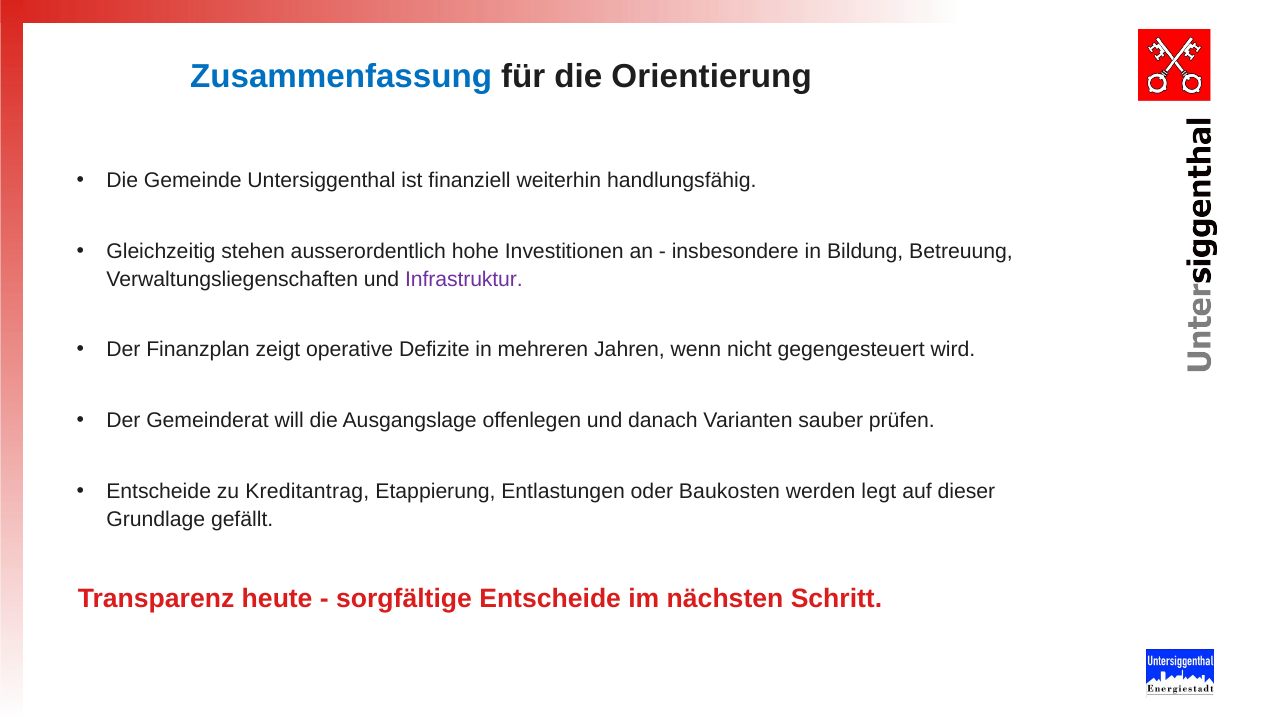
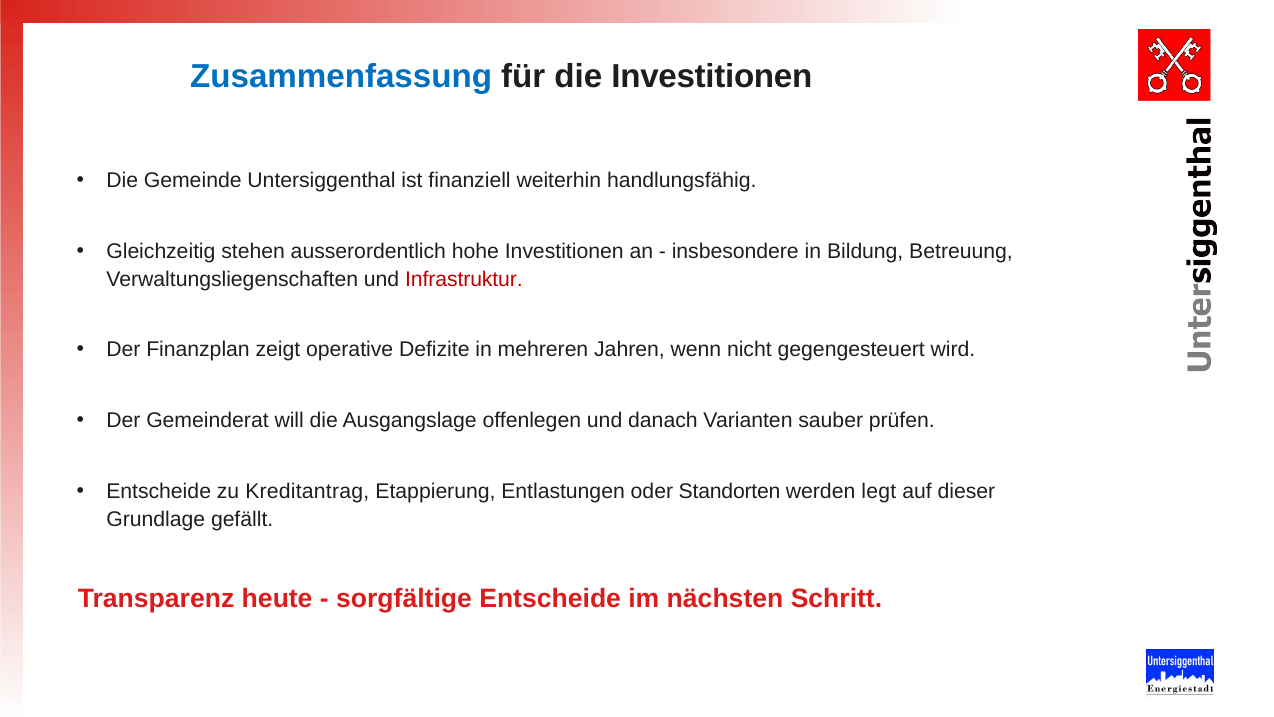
die Orientierung: Orientierung -> Investitionen (712, 77)
Infrastruktur colour: purple -> red (464, 279)
Baukosten: Baukosten -> Standorten (730, 492)
